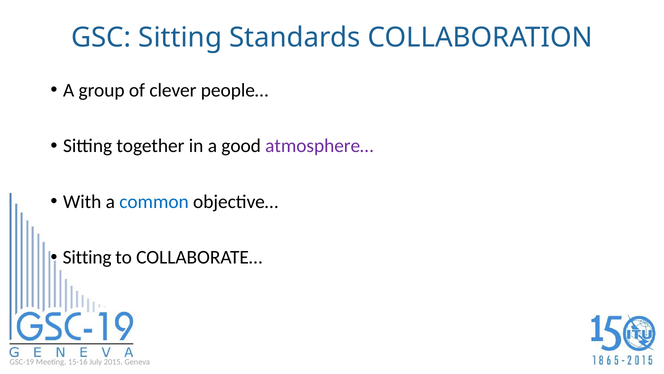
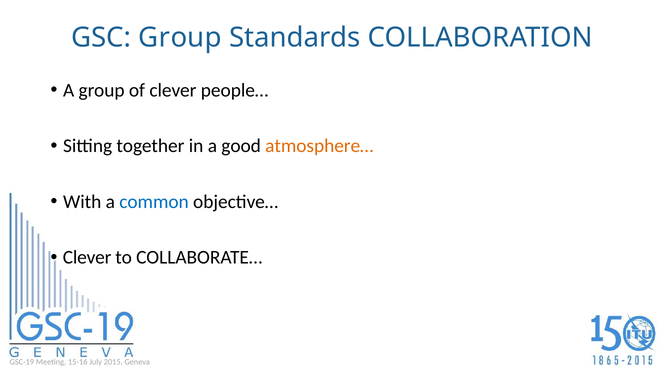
GSC Sitting: Sitting -> Group (180, 37)
atmosphere… colour: purple -> orange (319, 146)
Sitting: Sitting -> Clever (87, 257)
